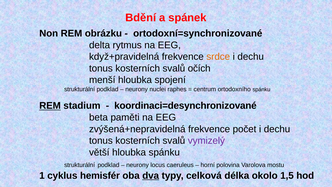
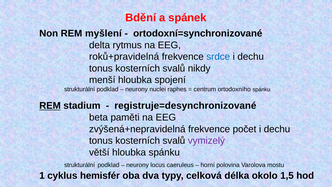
obrázku: obrázku -> myšlení (103, 33)
když+pravidelná: když+pravidelná -> roků+pravidelná (124, 57)
srdce colour: orange -> blue (218, 57)
očích: očích -> nikdy (199, 68)
koordinaci=desynchronizované: koordinaci=desynchronizované -> registruje=desynchronizované (185, 106)
dva underline: present -> none (151, 175)
